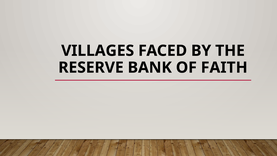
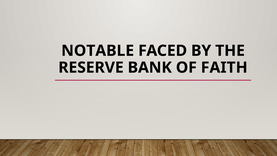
VILLAGES: VILLAGES -> NOTABLE (98, 51)
